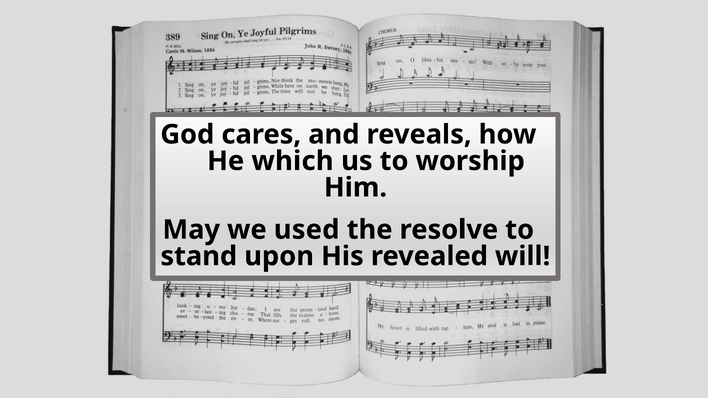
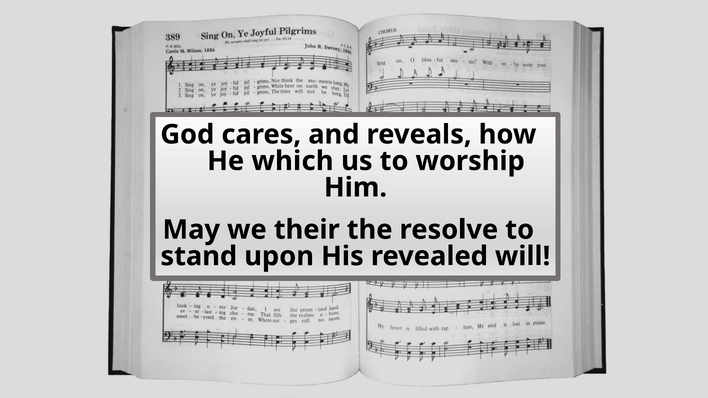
used: used -> their (307, 230)
